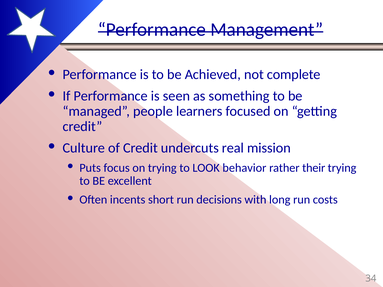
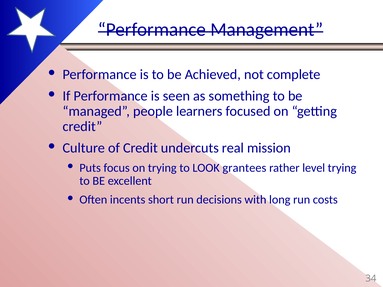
behavior: behavior -> grantees (244, 168)
their: their -> level (314, 168)
